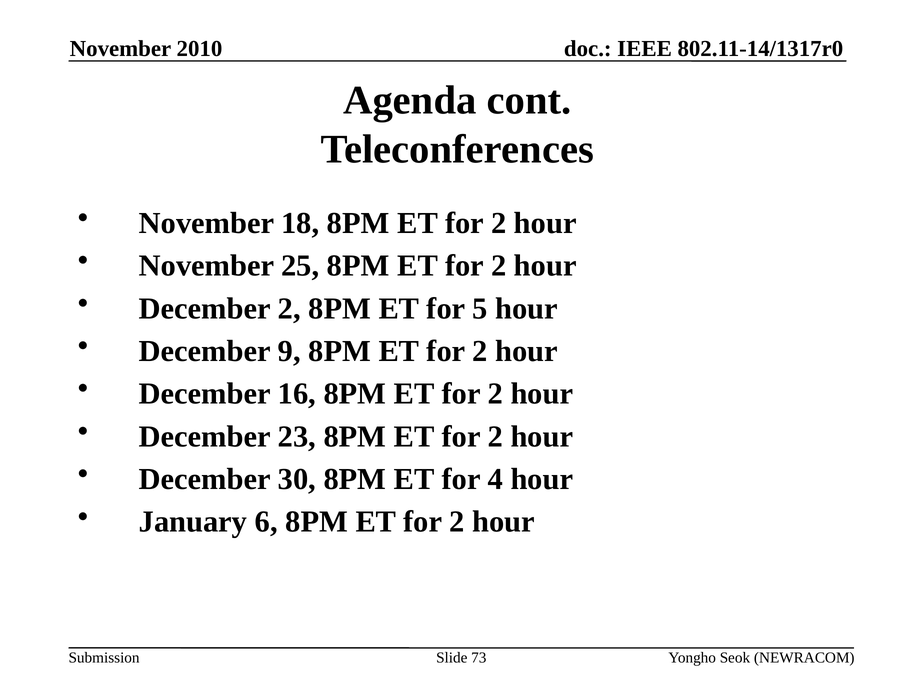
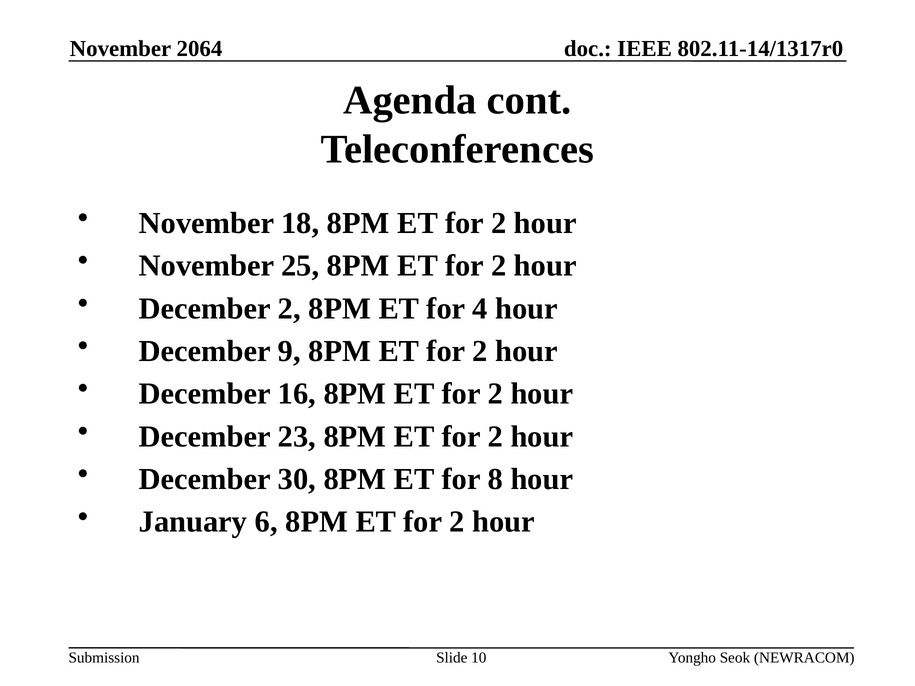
2010: 2010 -> 2064 (199, 49)
5: 5 -> 4 (480, 309)
4: 4 -> 8 (495, 479)
73: 73 -> 10 (479, 658)
